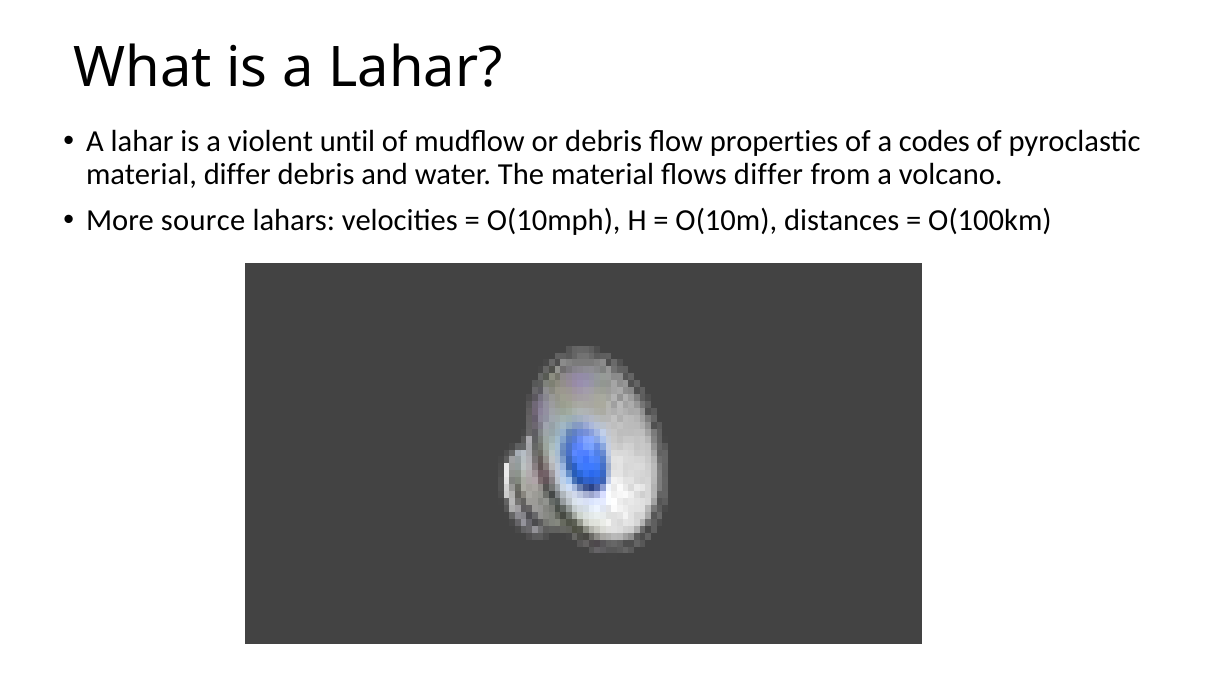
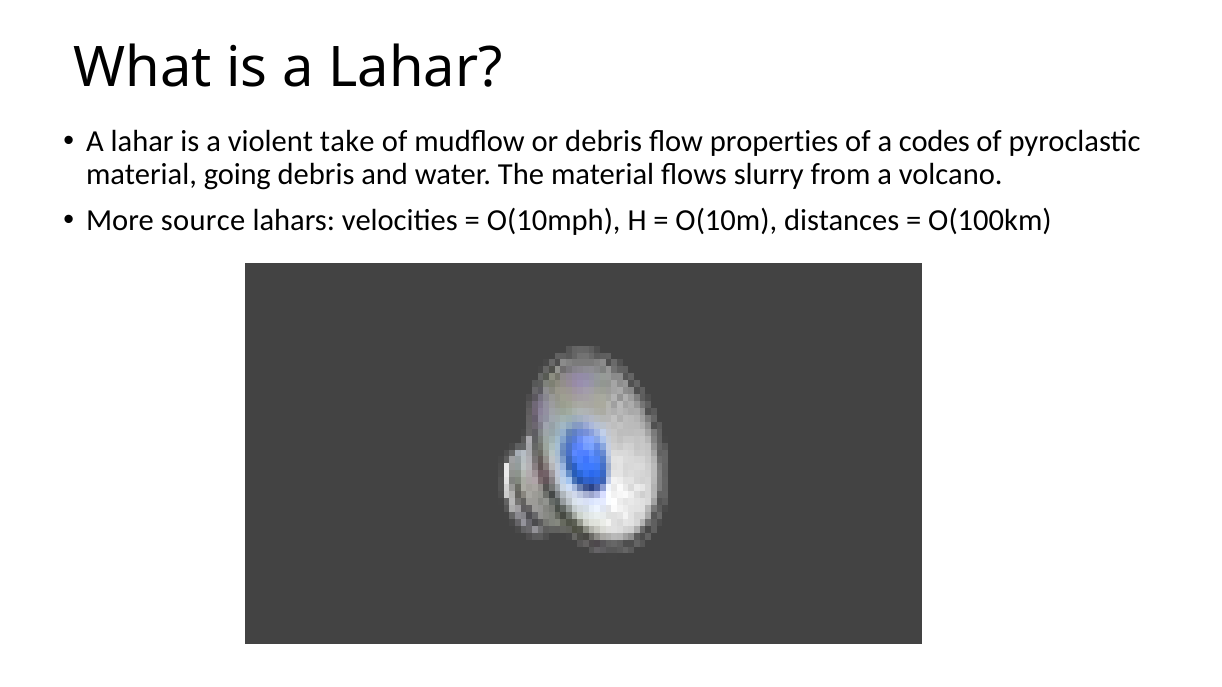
until: until -> take (347, 142)
material differ: differ -> going (237, 175)
flows differ: differ -> slurry (769, 175)
